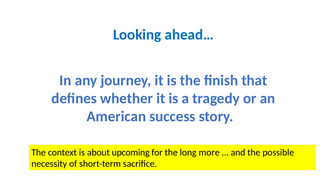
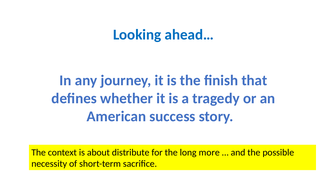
upcoming: upcoming -> distribute (131, 152)
